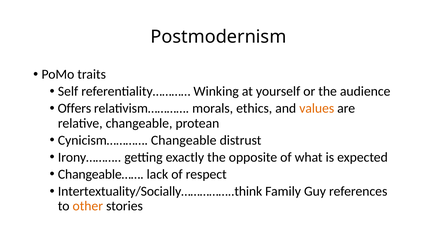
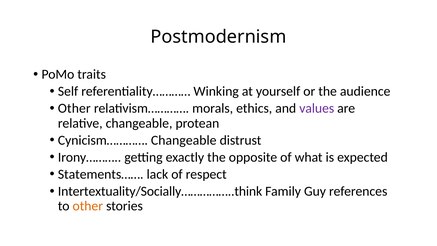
Offers: Offers -> Other (74, 108)
values colour: orange -> purple (317, 108)
Changeable……: Changeable…… -> Statements…… (101, 174)
